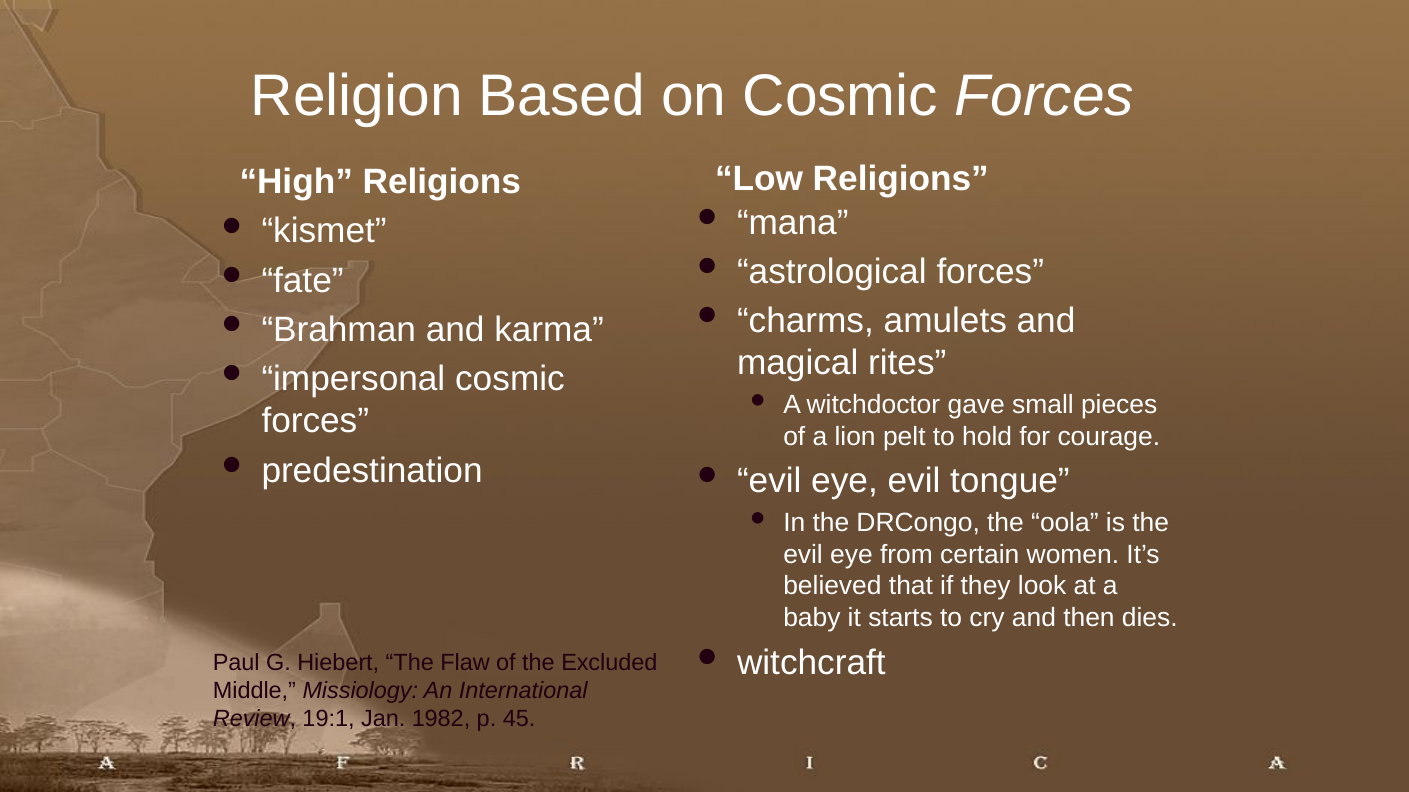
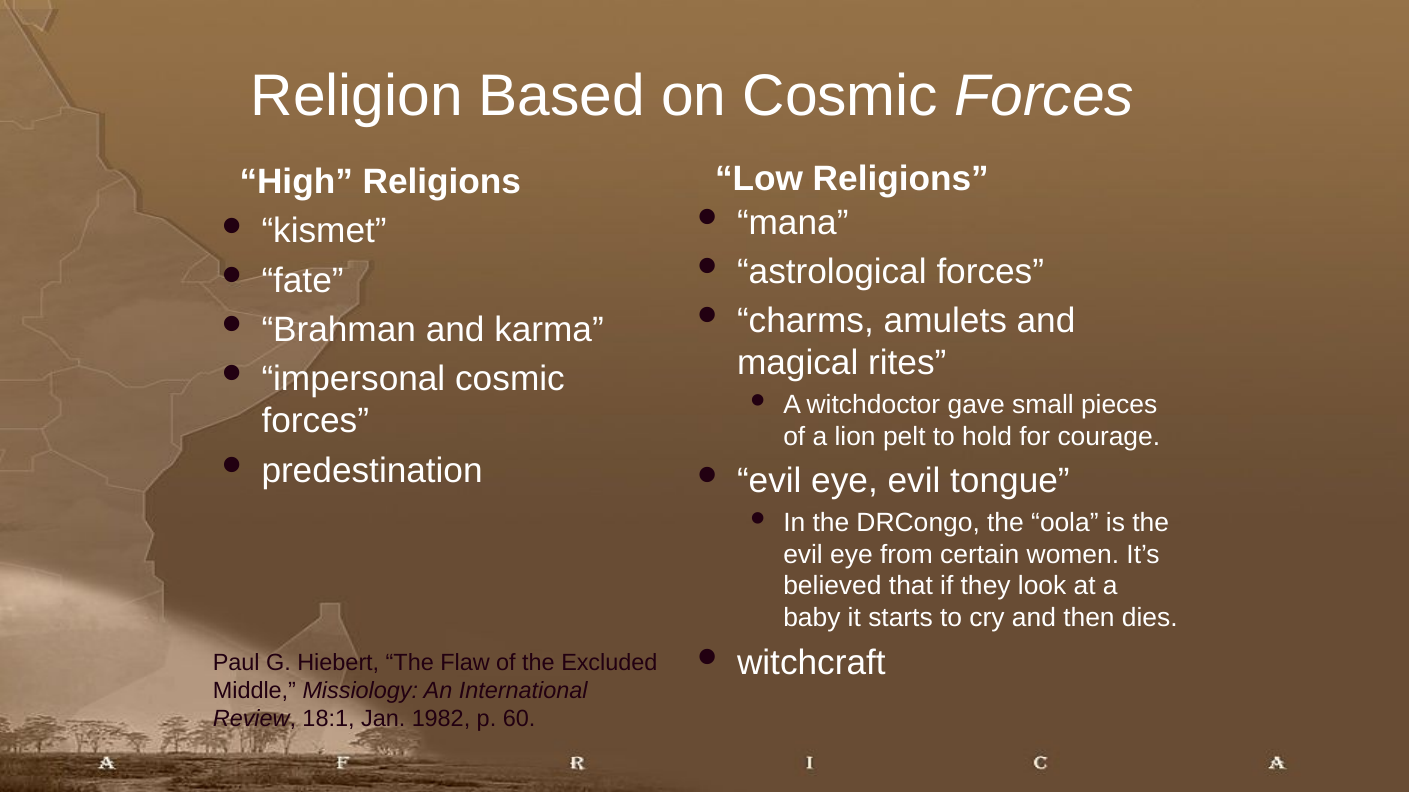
19:1: 19:1 -> 18:1 (329, 719)
45: 45 -> 60 (519, 719)
